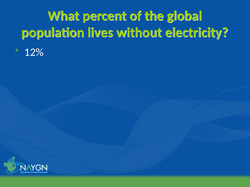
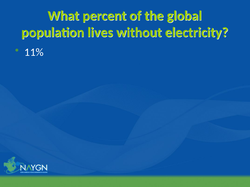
12%: 12% -> 11% (34, 52)
